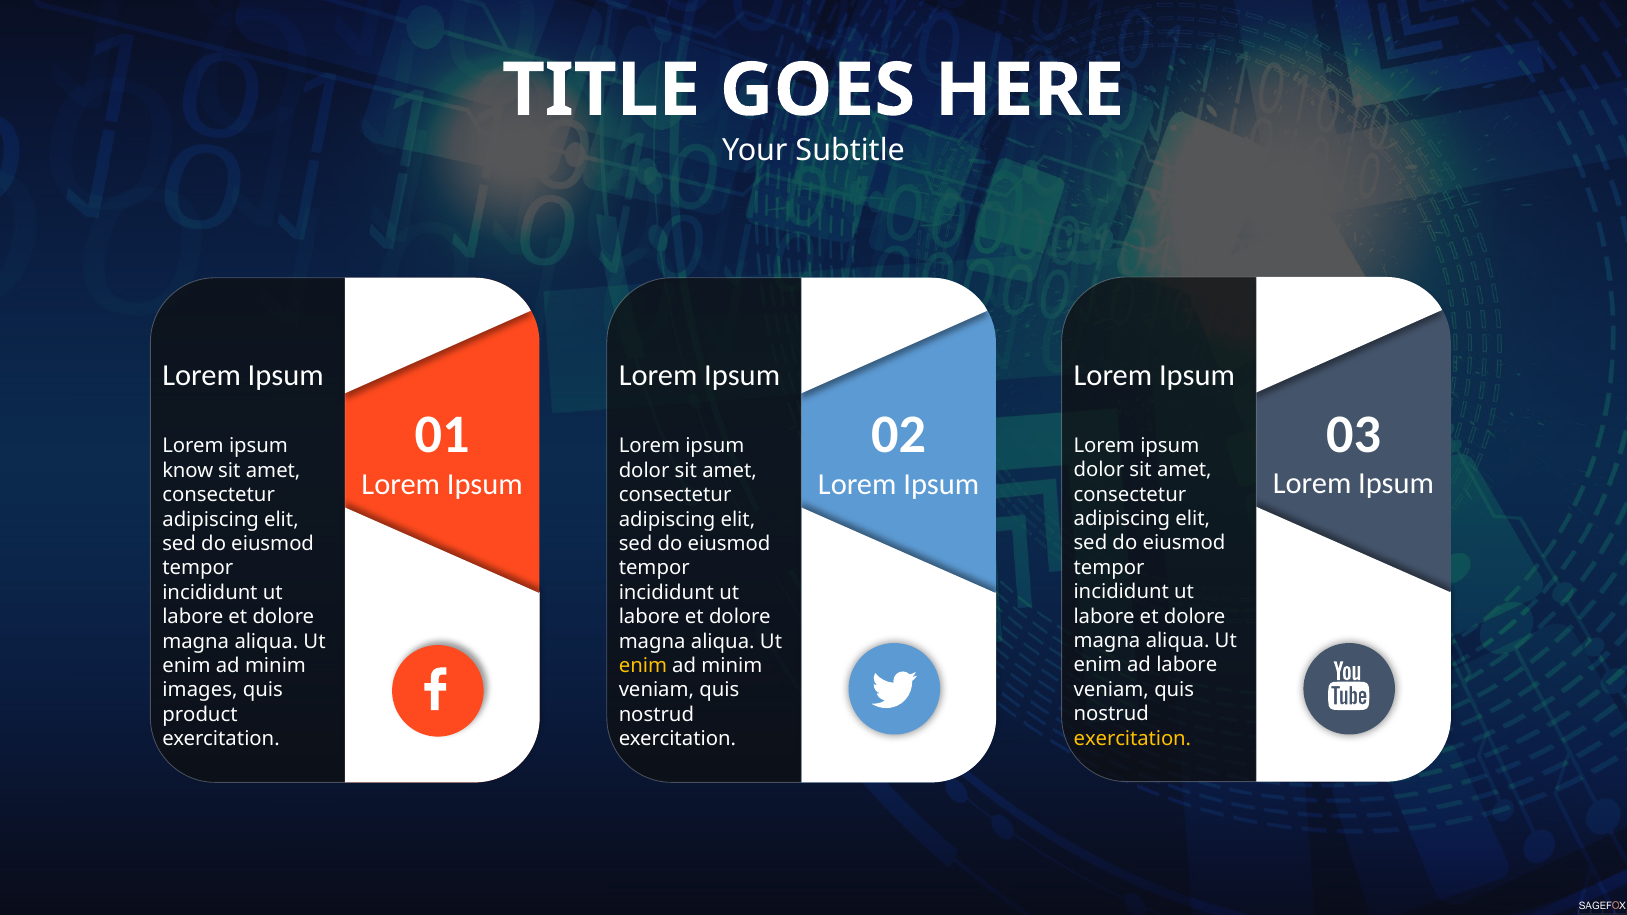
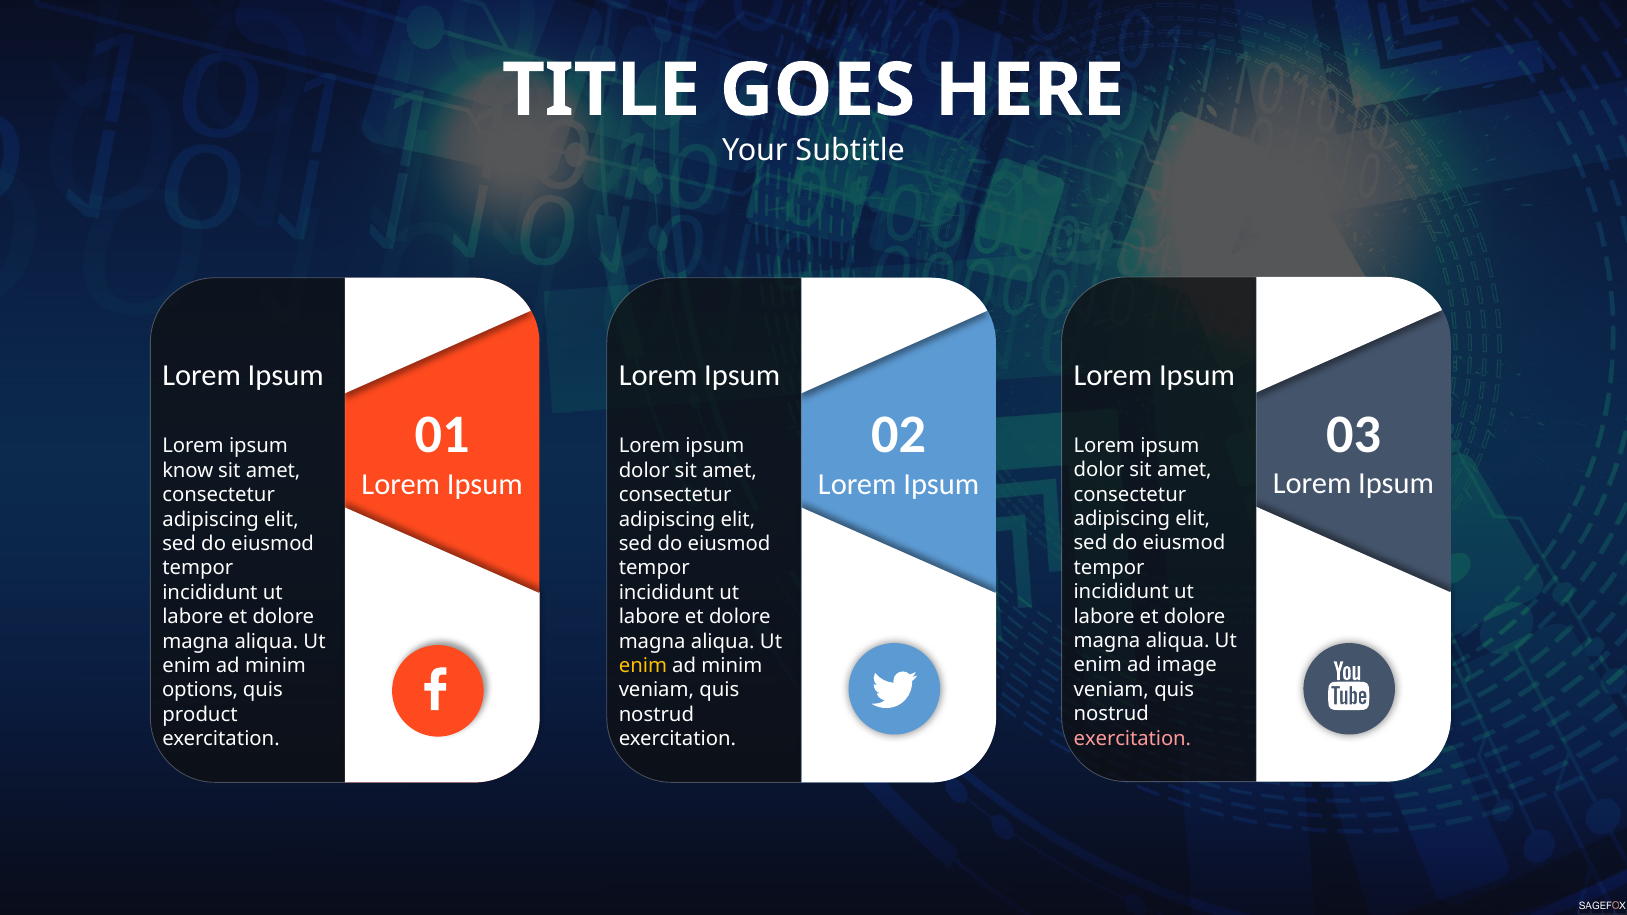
ad labore: labore -> image (1187, 665)
images: images -> options (200, 690)
exercitation colour: yellow -> pink (1132, 738)
